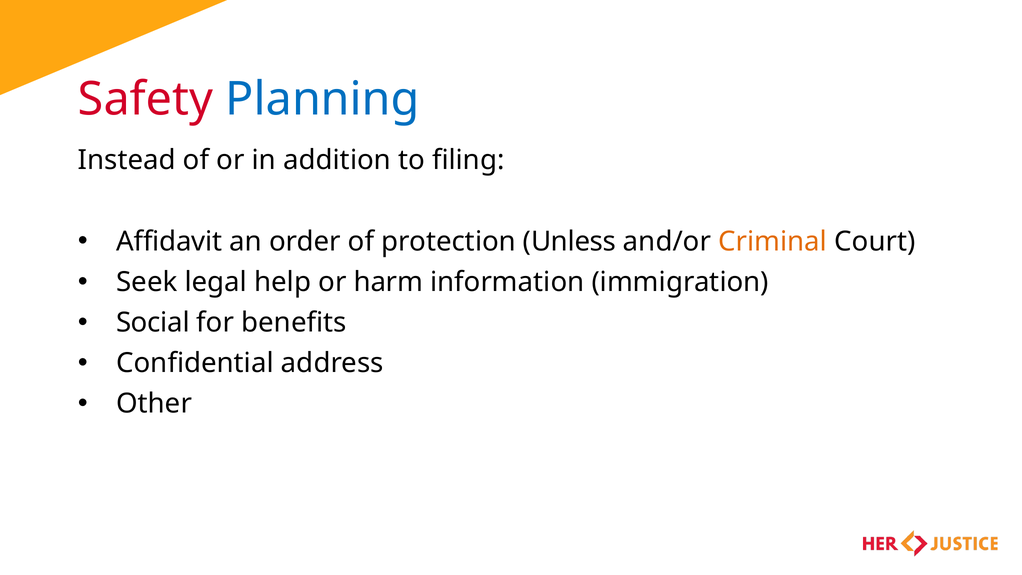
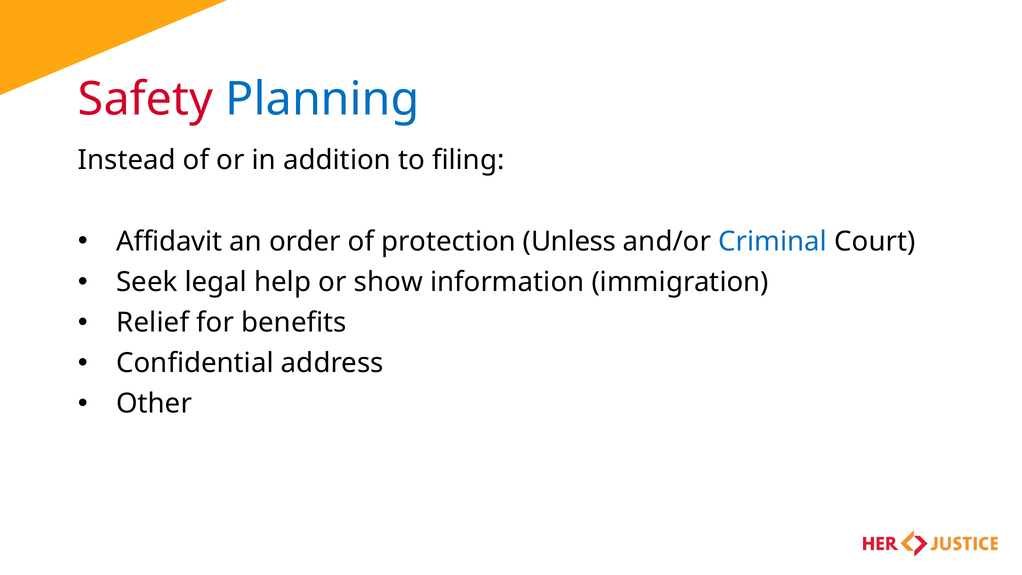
Criminal colour: orange -> blue (773, 241)
harm: harm -> show (388, 282)
Social: Social -> Relief (153, 322)
